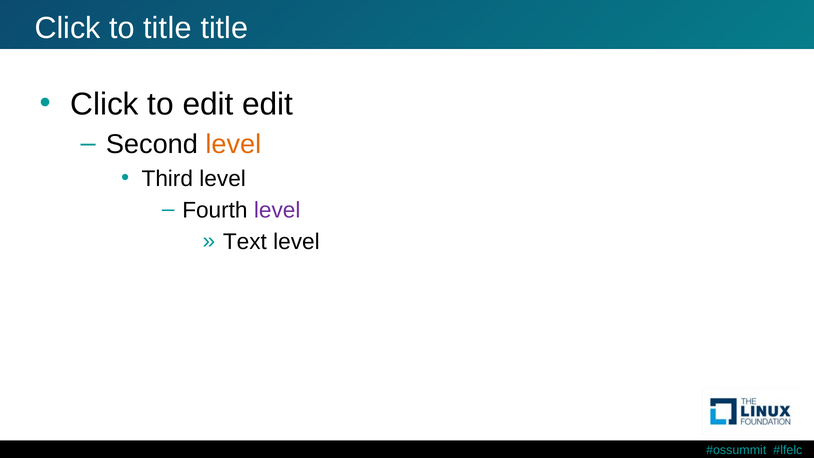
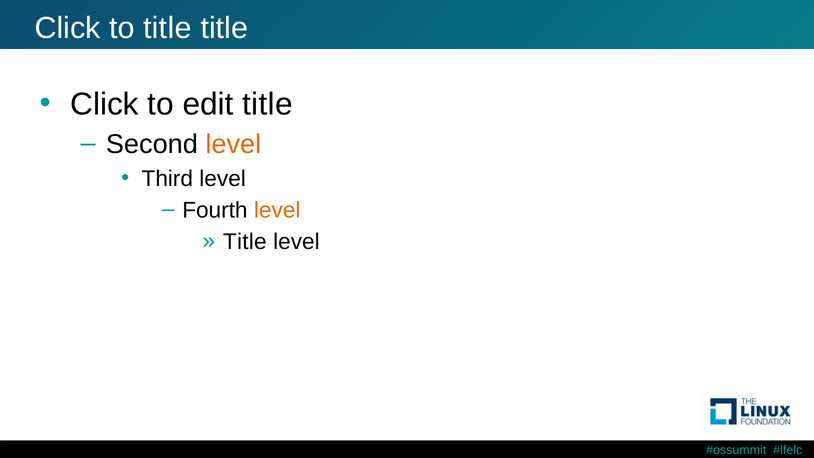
edit edit: edit -> title (267, 104)
level colour: purple -> orange (277, 210)
Text: Text -> Title (245, 242)
